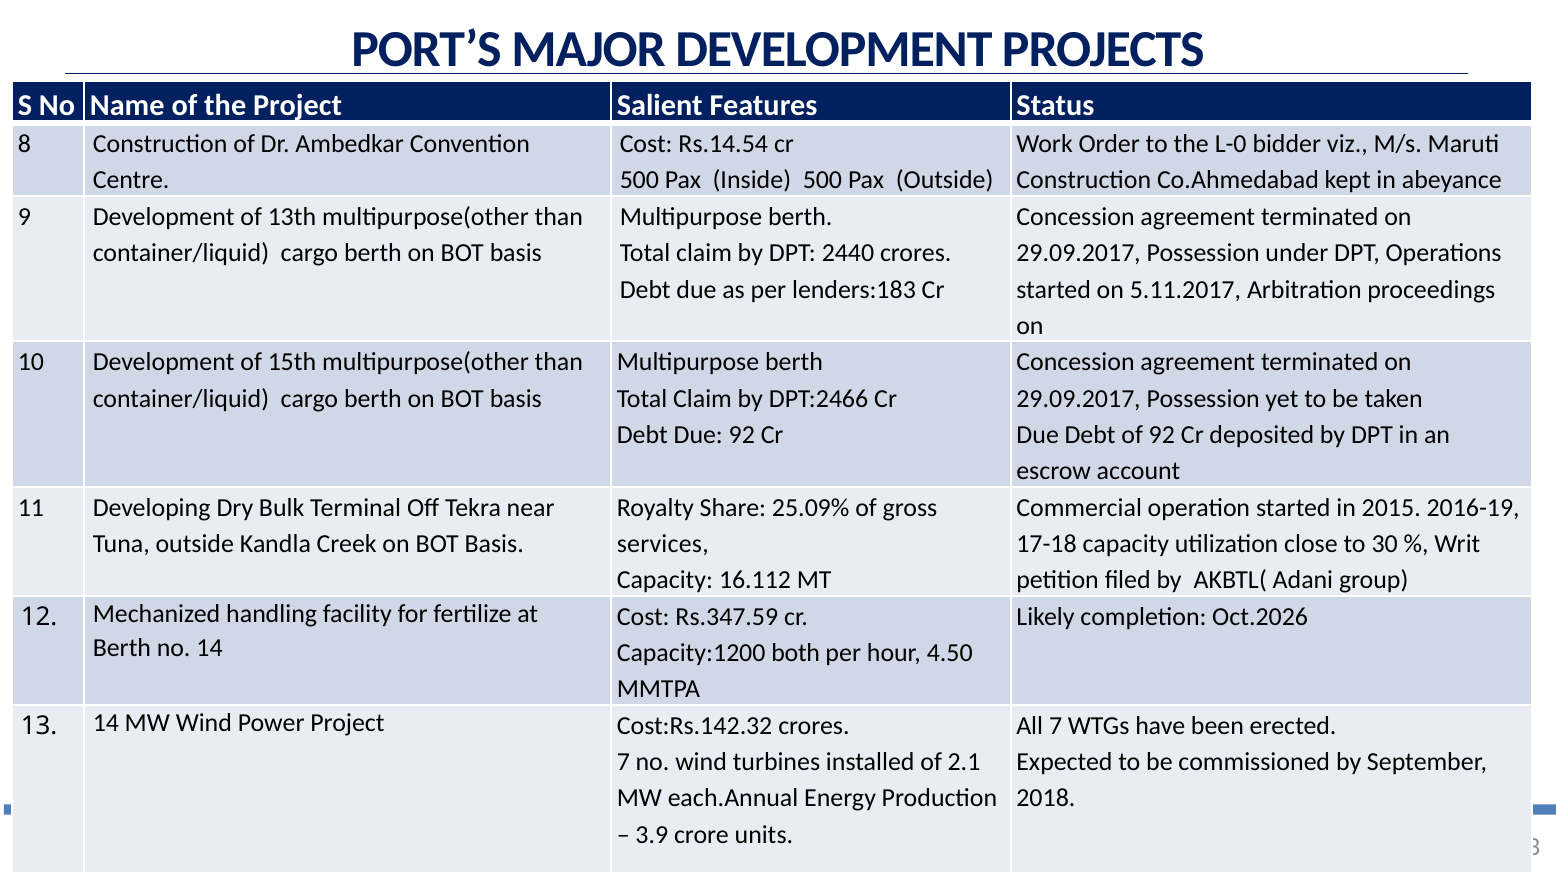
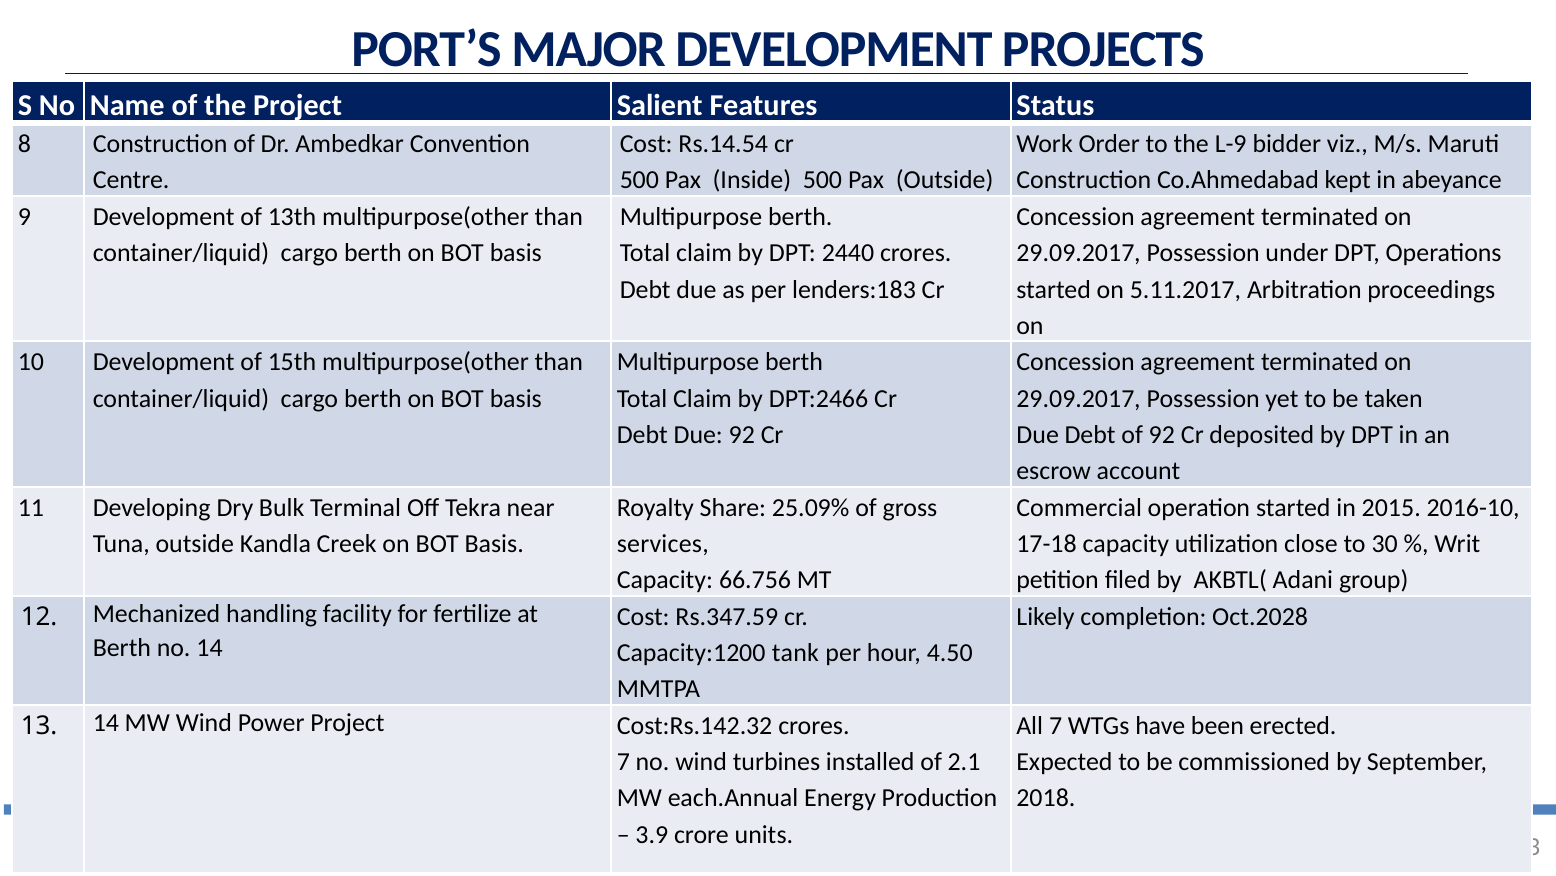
L-0: L-0 -> L-9 (1231, 144)
2016-19: 2016-19 -> 2016-10 (1473, 508)
16.112: 16.112 -> 66.756 (755, 580)
Oct.2026: Oct.2026 -> Oct.2028 (1260, 617)
both: both -> tank (795, 653)
